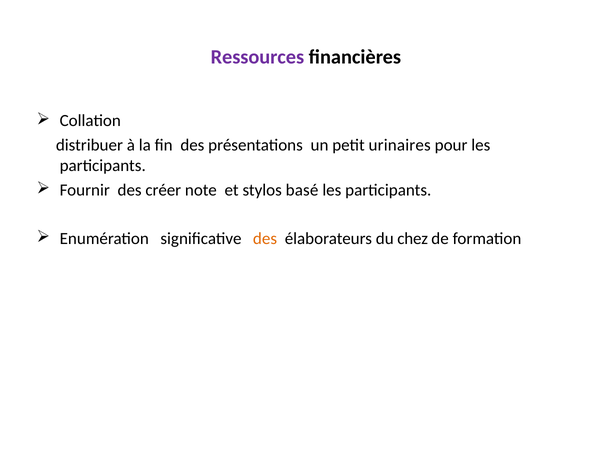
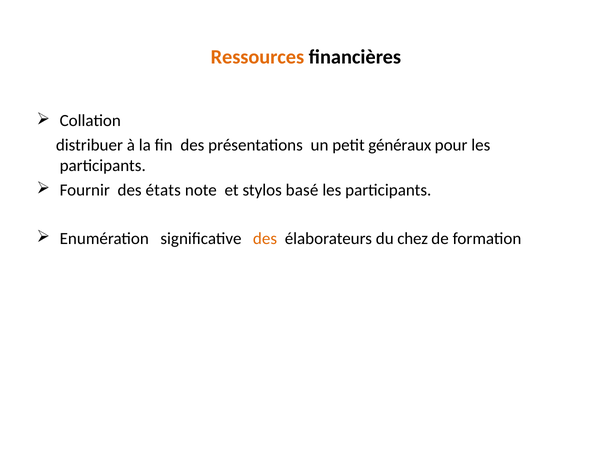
Ressources colour: purple -> orange (257, 57)
urinaires: urinaires -> généraux (400, 145)
créer: créer -> états (163, 190)
